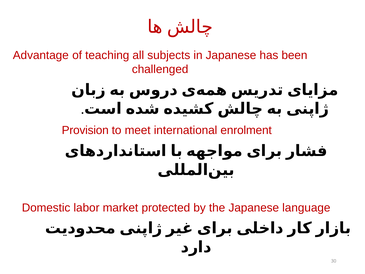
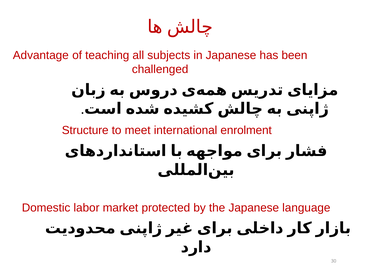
Provision: Provision -> Structure (85, 130)
